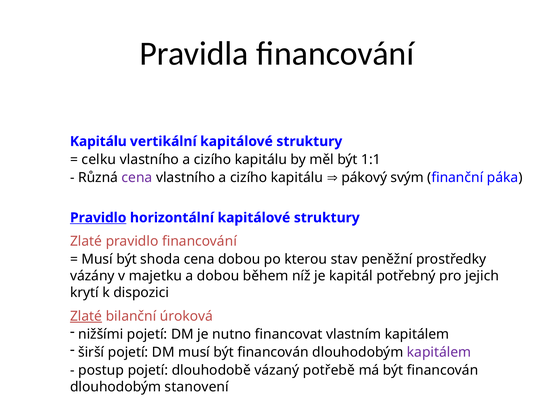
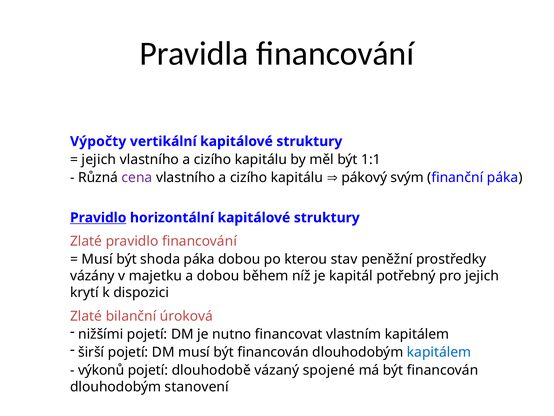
Kapitálu: Kapitálu -> Výpočty (98, 141)
celku: celku -> jejich (99, 159)
shoda cena: cena -> páka (199, 259)
Zlaté underline: present -> none (86, 316)
kapitálem colour: purple -> blue (439, 352)
postup: postup -> výkonů (101, 370)
potřebě: potřebě -> spojené (329, 370)
